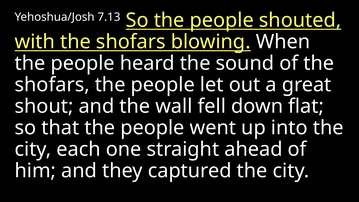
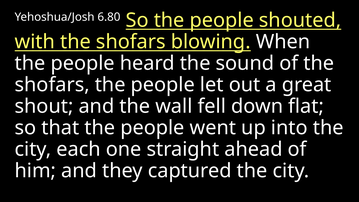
7.13: 7.13 -> 6.80 (109, 17)
